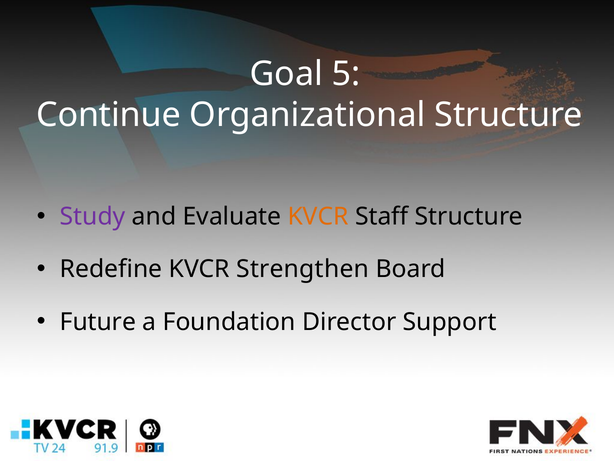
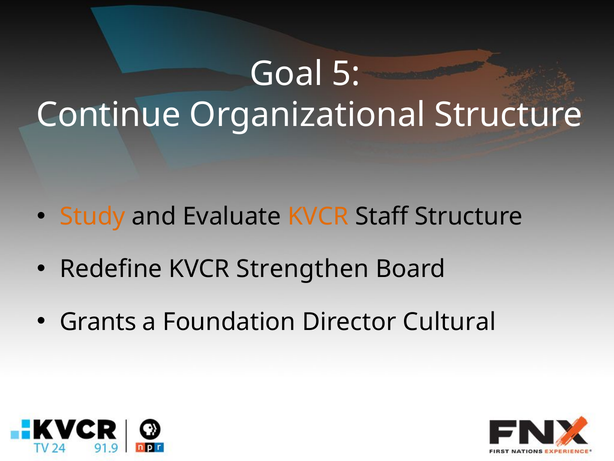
Study colour: purple -> orange (93, 217)
Future: Future -> Grants (98, 322)
Support: Support -> Cultural (449, 322)
